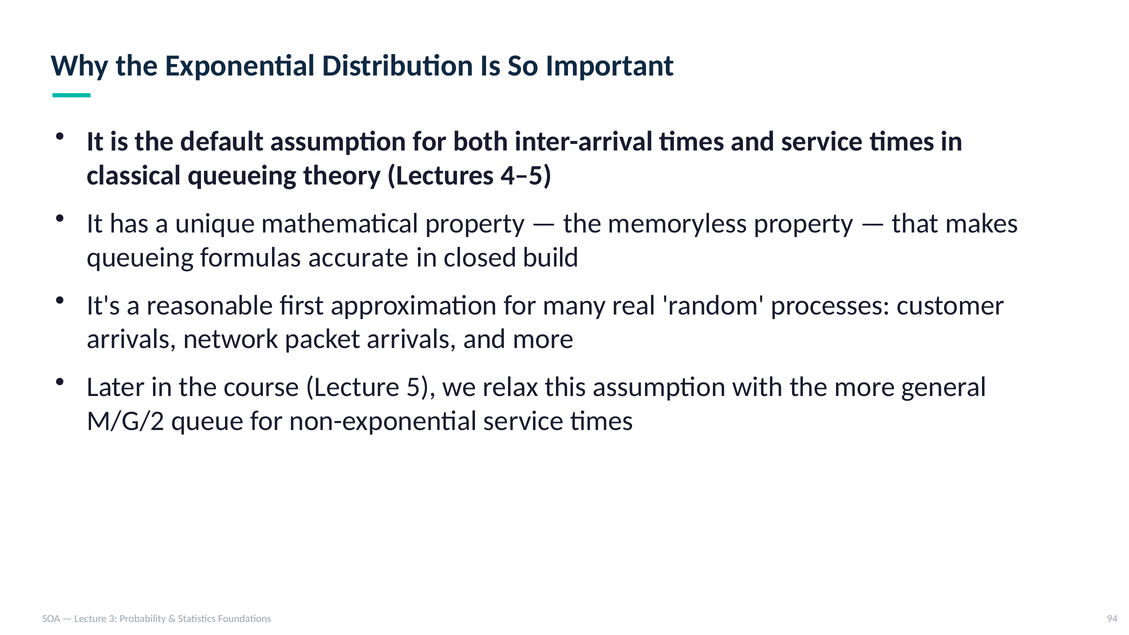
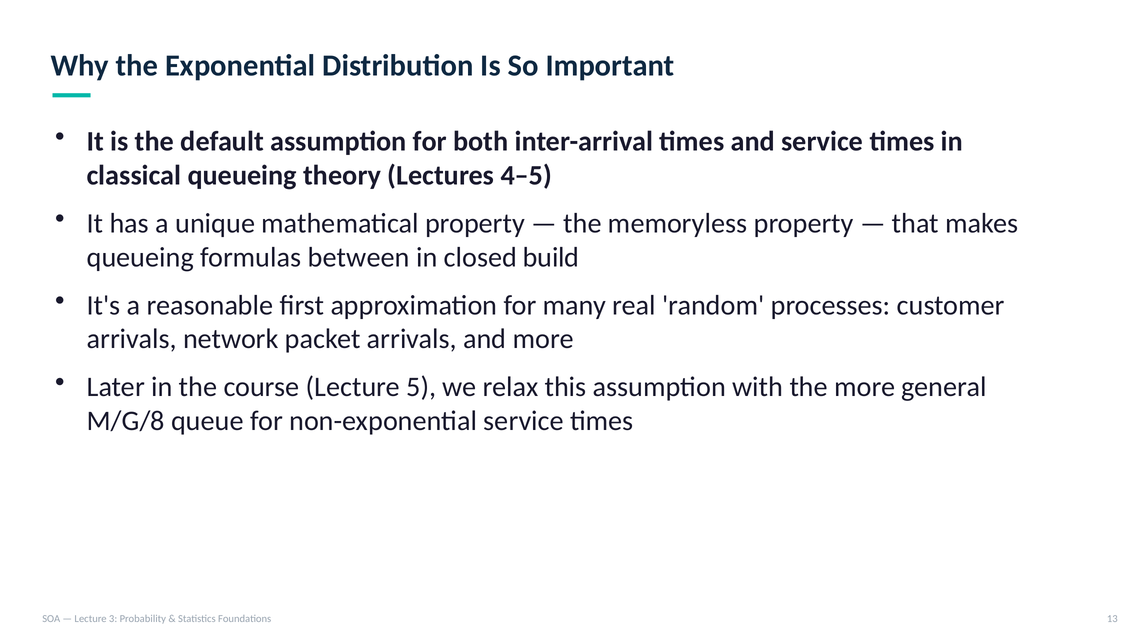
accurate: accurate -> between (359, 257)
M/G/2: M/G/2 -> M/G/8 (126, 421)
94: 94 -> 13 (1112, 619)
